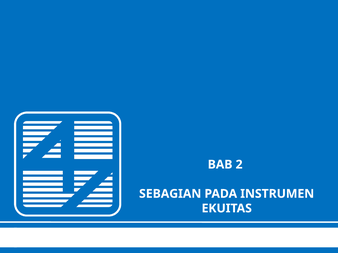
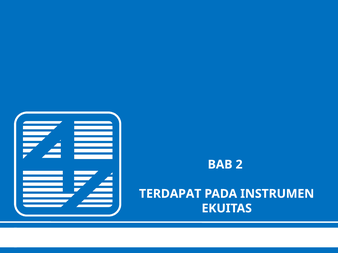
SEBAGIAN: SEBAGIAN -> TERDAPAT (170, 194)
